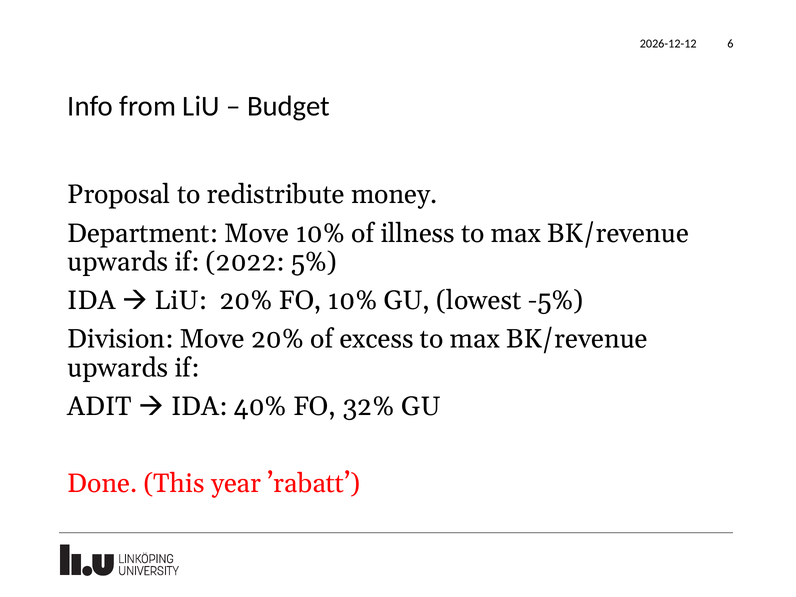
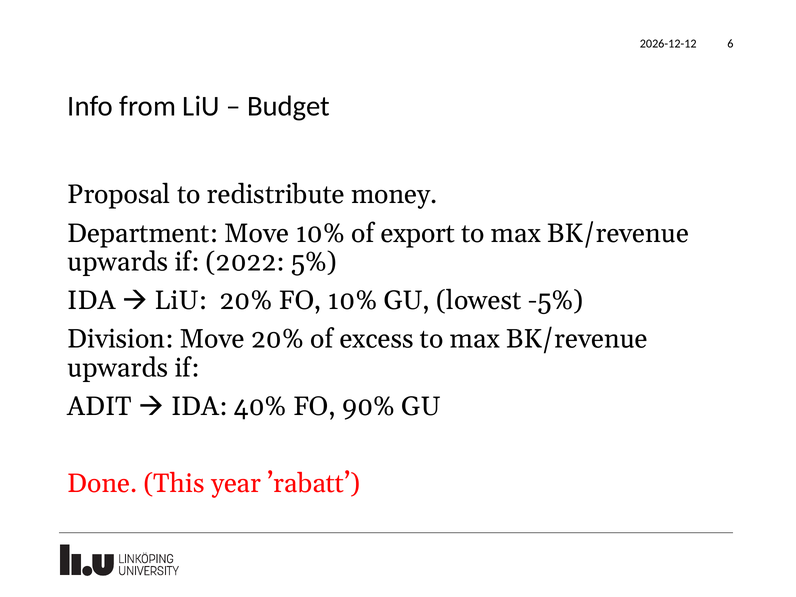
illness: illness -> export (418, 233)
32%: 32% -> 90% (369, 406)
